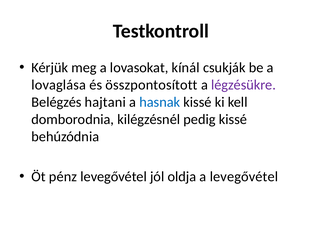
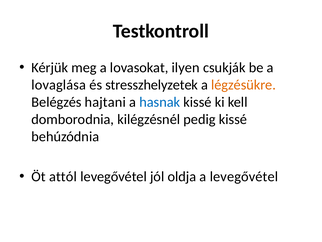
kínál: kínál -> ilyen (186, 68)
összpontosított: összpontosított -> stresszhelyzetek (152, 85)
légzésükre colour: purple -> orange (244, 85)
pénz: pénz -> attól (63, 176)
